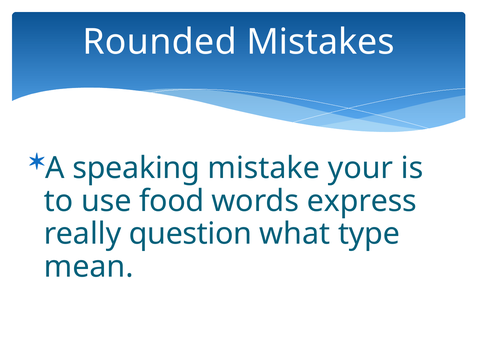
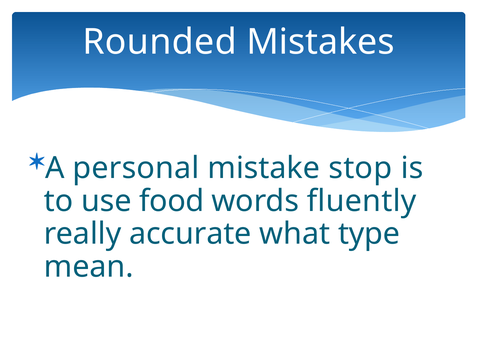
speaking: speaking -> personal (136, 168)
your: your -> stop (360, 168)
express: express -> fluently (362, 201)
question: question -> accurate (190, 234)
